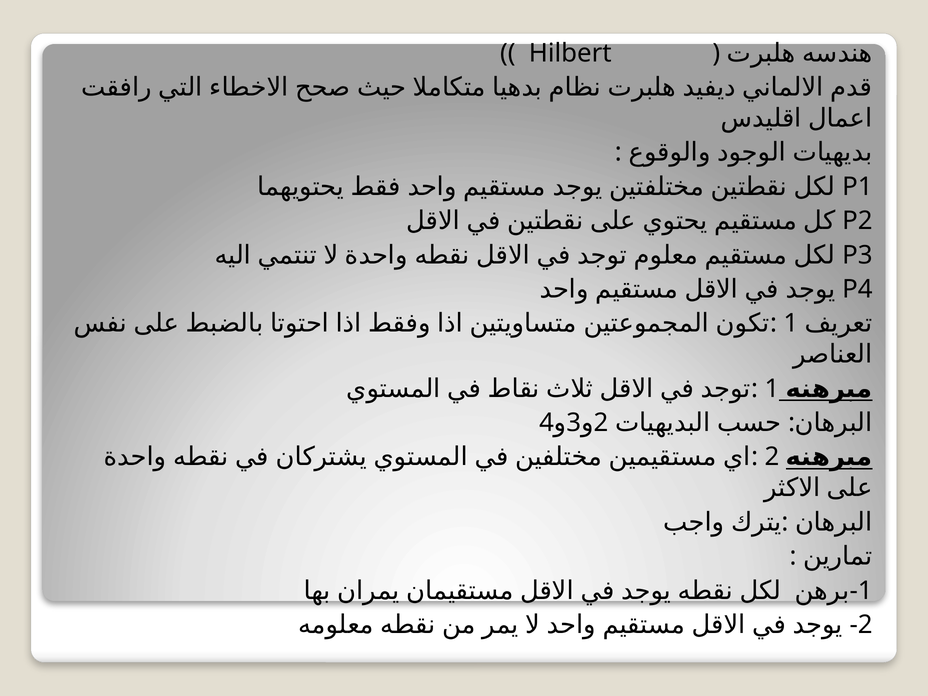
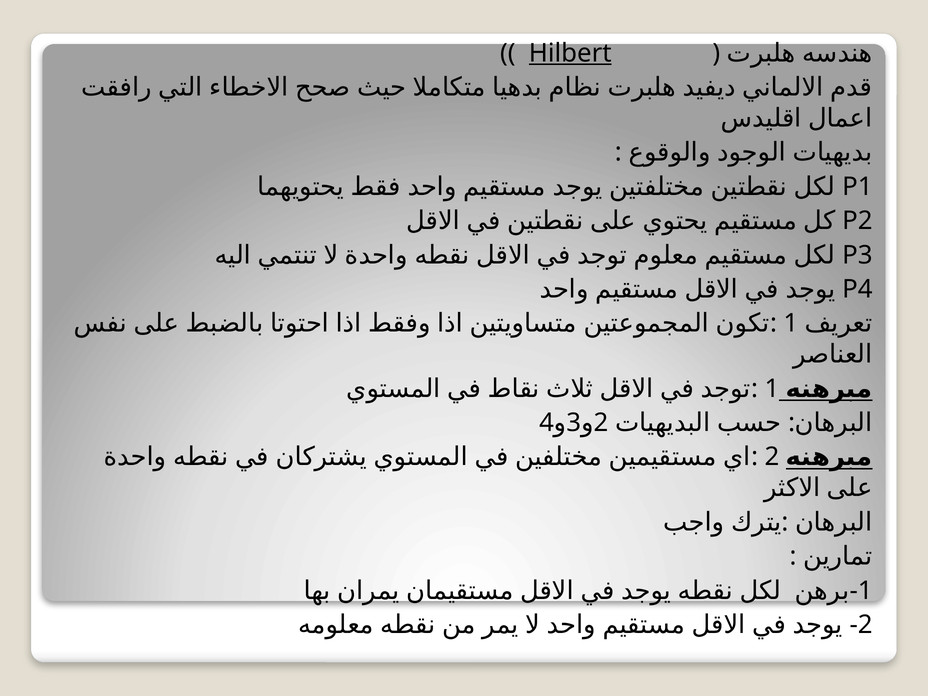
Hilbert underline: none -> present (570, 53)
